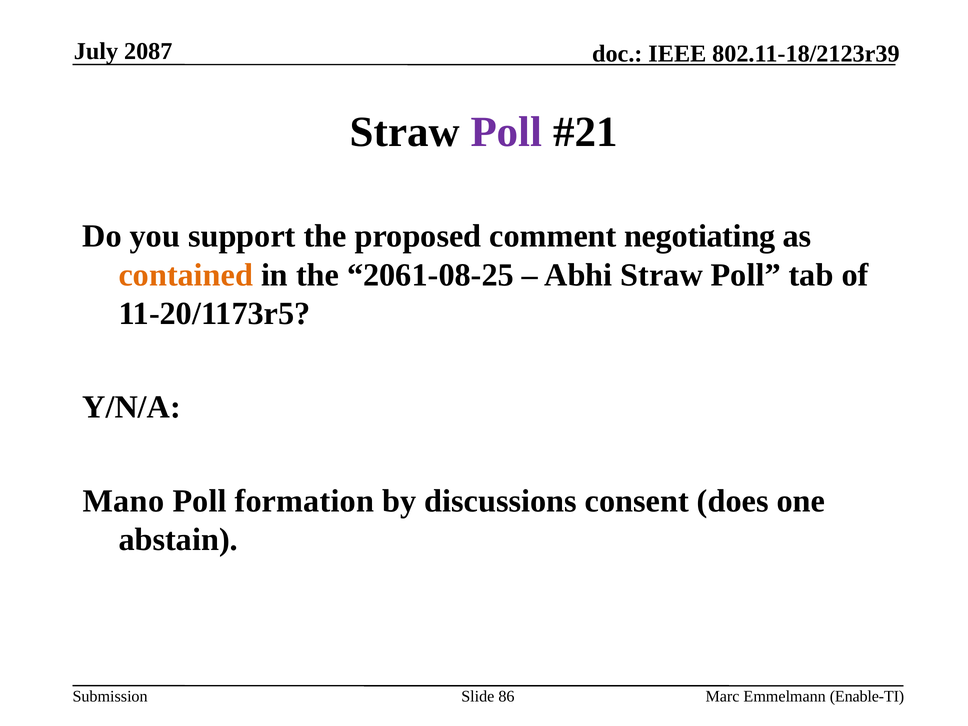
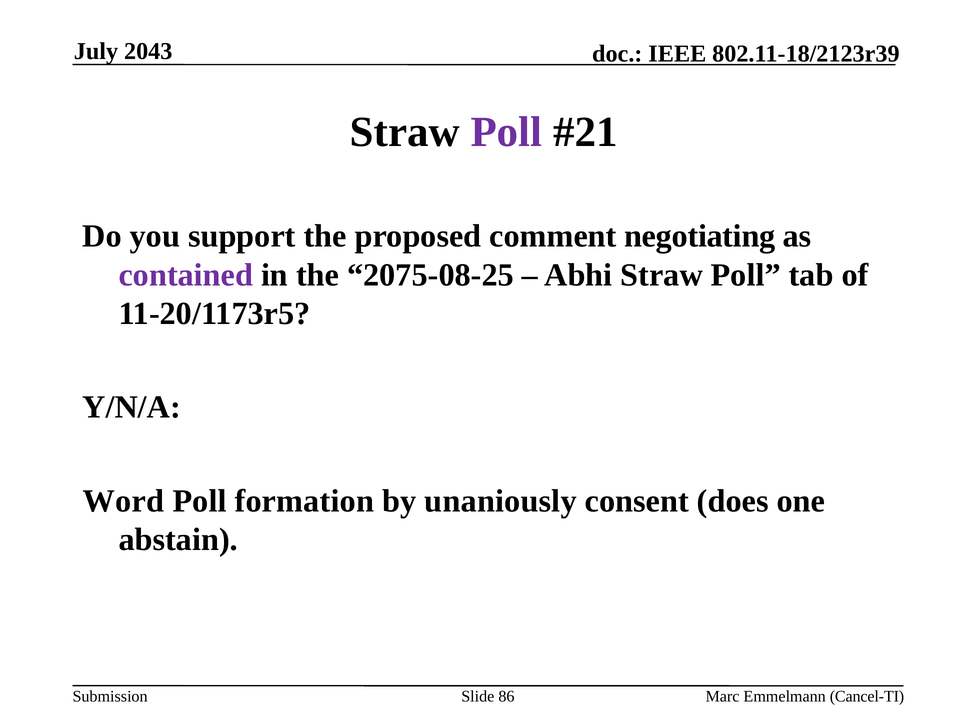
2087: 2087 -> 2043 (148, 51)
contained colour: orange -> purple (186, 275)
2061-08-25: 2061-08-25 -> 2075-08-25 (430, 275)
Mano: Mano -> Word (123, 501)
discussions: discussions -> unaniously (501, 501)
Enable-TI: Enable-TI -> Cancel-TI (867, 696)
